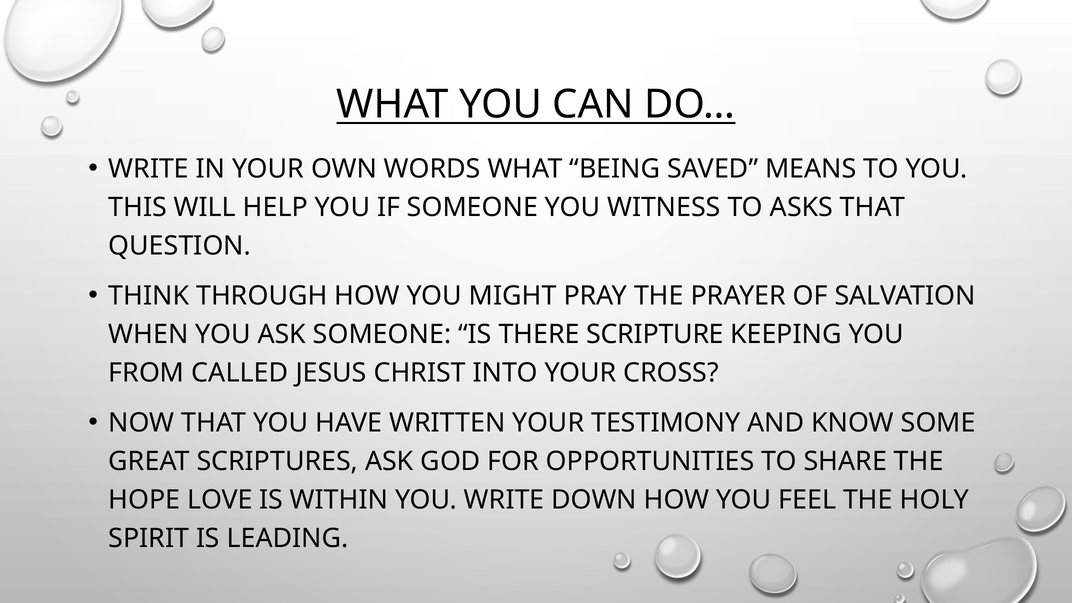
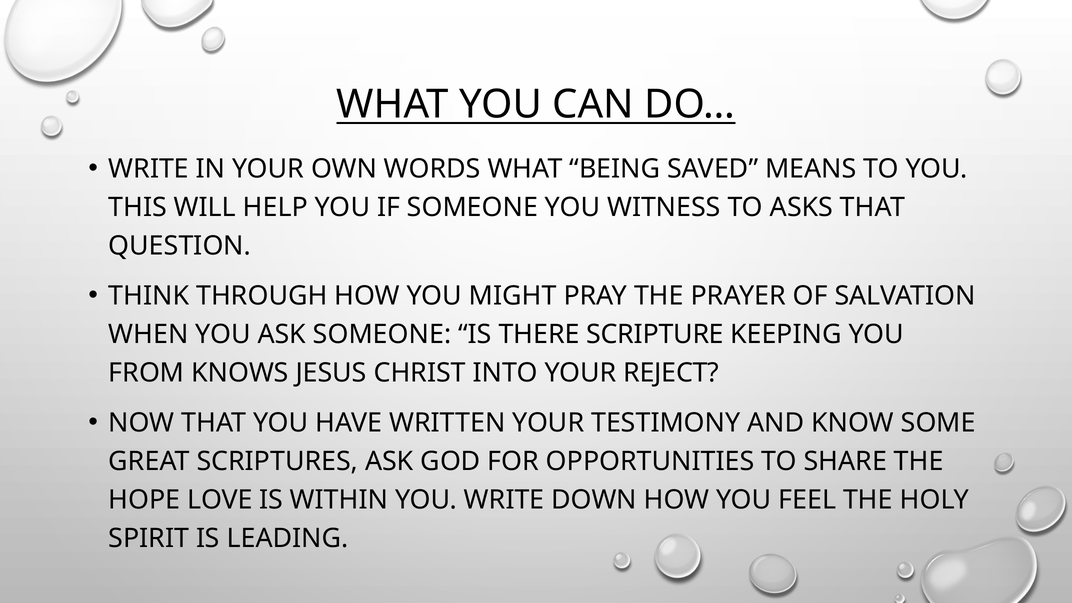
CALLED: CALLED -> KNOWS (240, 373)
CROSS: CROSS -> REJECT (671, 373)
